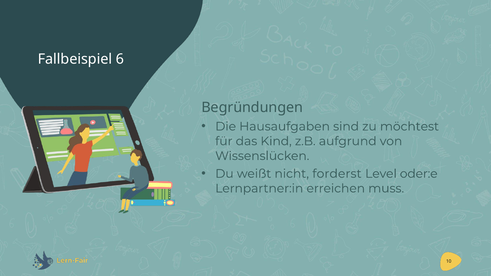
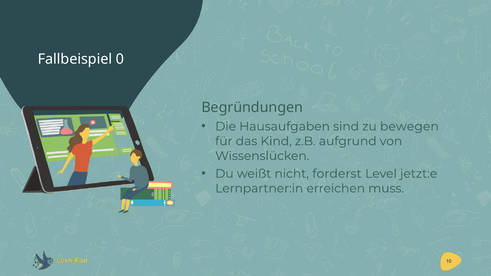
6: 6 -> 0 (120, 59)
möchtest: möchtest -> bewegen (409, 127)
oder:e: oder:e -> jetzt:e (419, 174)
